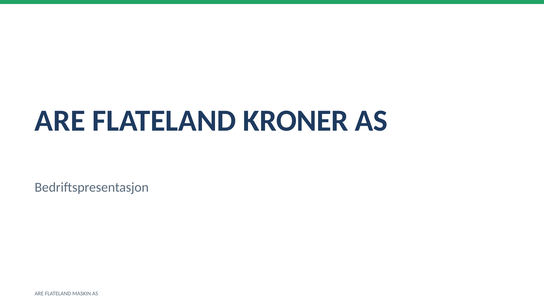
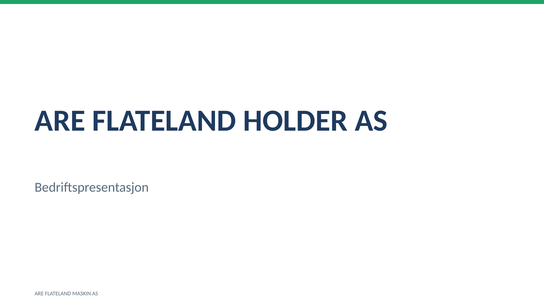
KRONER: KRONER -> HOLDER (295, 121)
